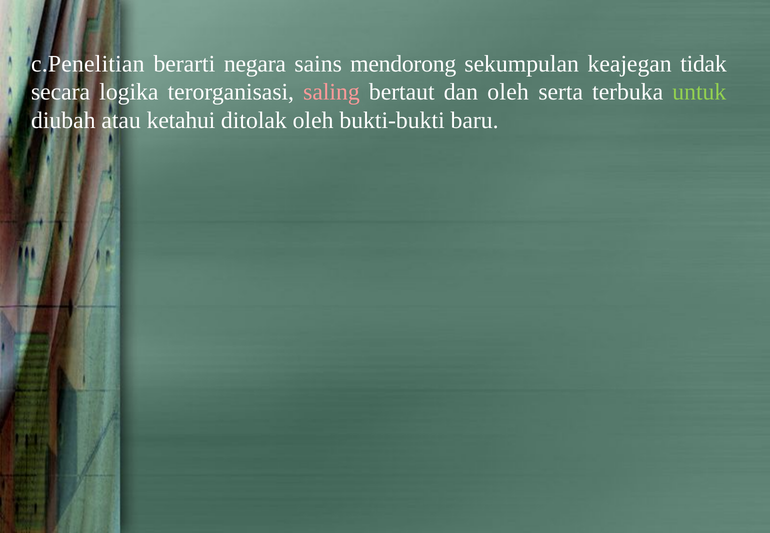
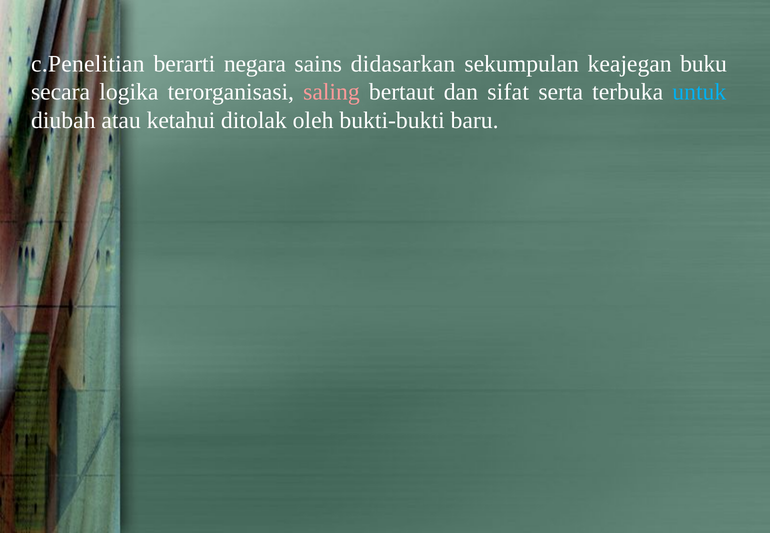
mendorong: mendorong -> didasarkan (403, 64)
tidak: tidak -> buku (704, 64)
dan oleh: oleh -> sifat (508, 92)
untuk colour: light green -> light blue (699, 92)
